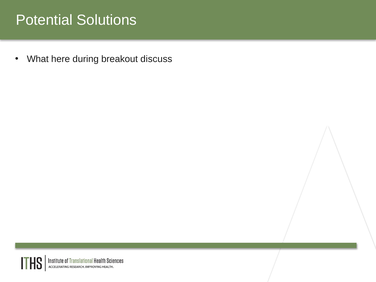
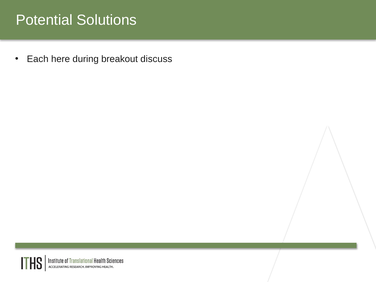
What: What -> Each (38, 59)
